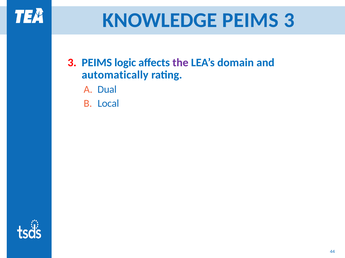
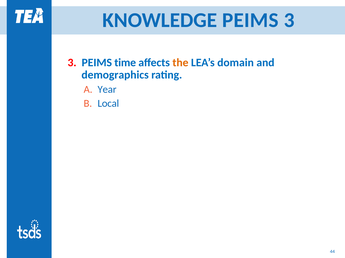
logic: logic -> time (125, 63)
the colour: purple -> orange (180, 63)
automatically: automatically -> demographics (115, 75)
Dual: Dual -> Year (107, 90)
